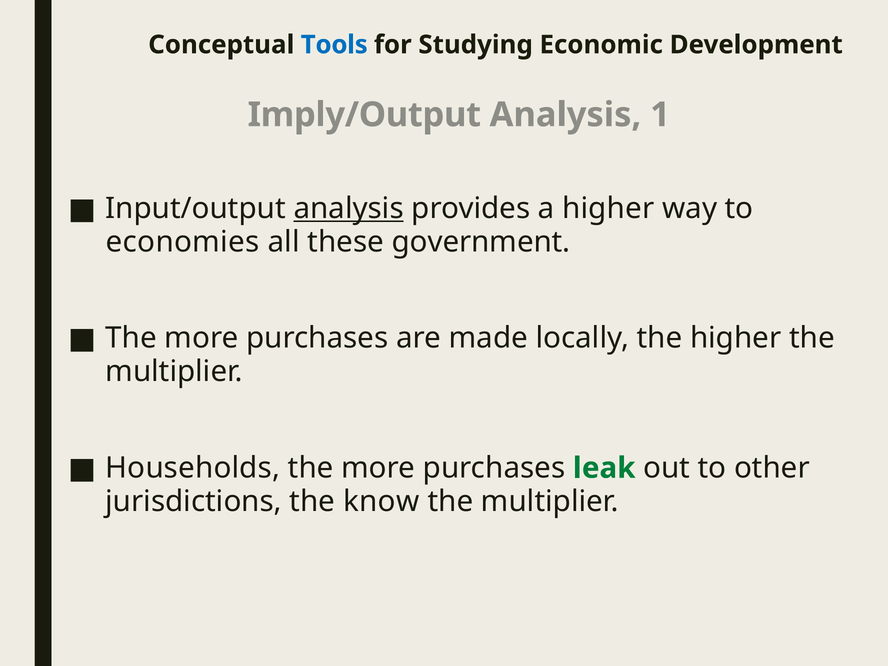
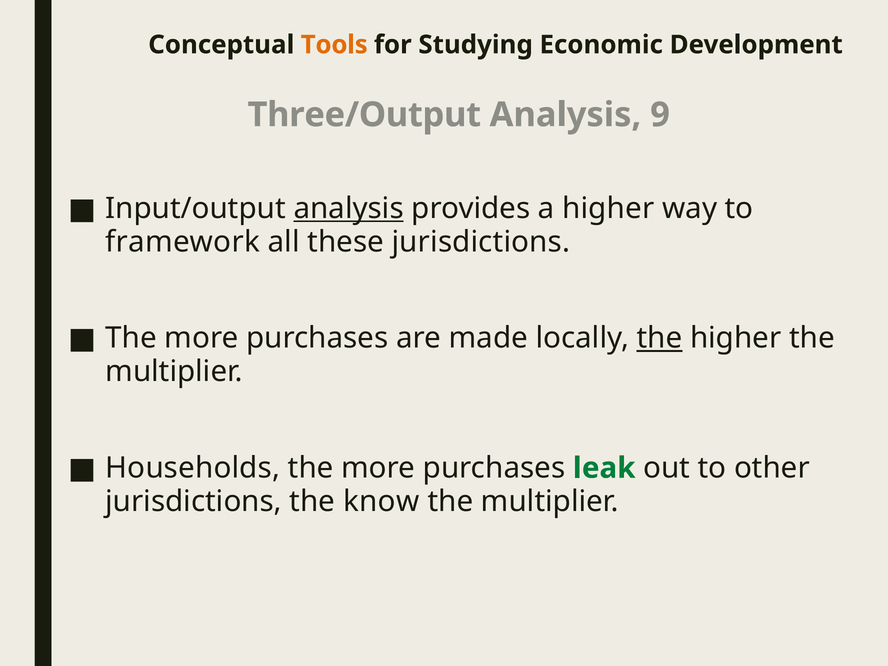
Tools colour: blue -> orange (334, 45)
Imply/Output: Imply/Output -> Three/Output (364, 115)
1: 1 -> 9 (660, 115)
economies: economies -> framework (183, 242)
these government: government -> jurisdictions (481, 242)
the underline: none -> present (660, 338)
